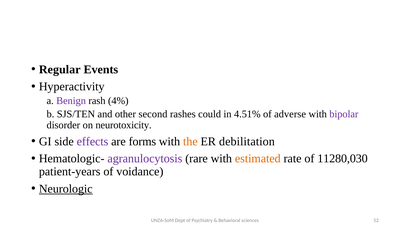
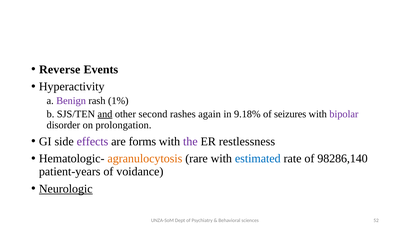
Regular: Regular -> Reverse (60, 69)
4%: 4% -> 1% (118, 101)
and underline: none -> present (105, 114)
could: could -> again (210, 114)
4.51%: 4.51% -> 9.18% (247, 114)
adverse: adverse -> seizures (290, 114)
neurotoxicity: neurotoxicity -> prolongation (123, 125)
the colour: orange -> purple (190, 141)
debilitation: debilitation -> restlessness (247, 141)
agranulocytosis colour: purple -> orange (145, 158)
estimated colour: orange -> blue (258, 158)
11280,030: 11280,030 -> 98286,140 (343, 158)
